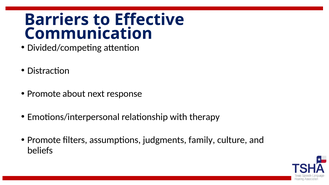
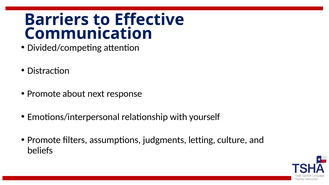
therapy: therapy -> yourself (205, 117)
family: family -> letting (202, 140)
